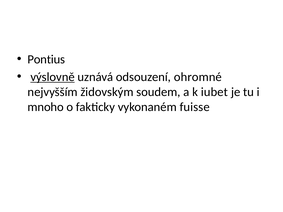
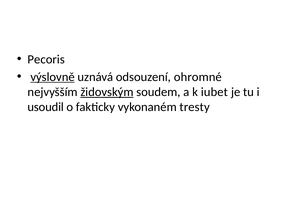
Pontius: Pontius -> Pecoris (46, 59)
židovským underline: none -> present (107, 92)
mnoho: mnoho -> usoudil (46, 107)
fuisse: fuisse -> tresty (195, 107)
